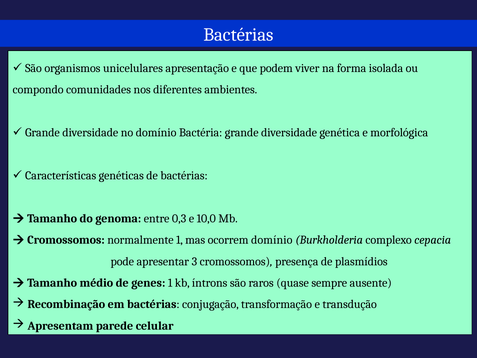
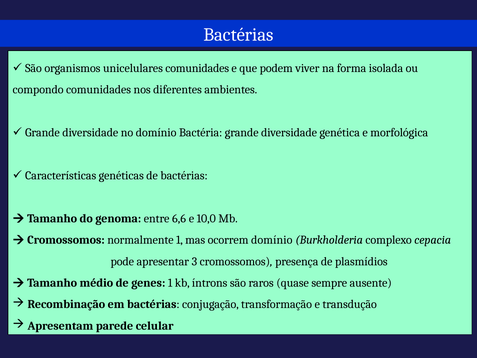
unicelulares apresentação: apresentação -> comunidades (197, 68)
0,3: 0,3 -> 6,6 (179, 218)
